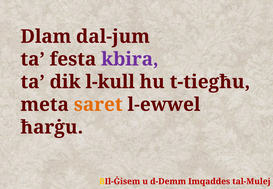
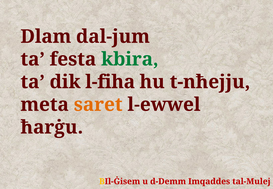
kbira colour: purple -> green (130, 59)
l-kull: l-kull -> l-fiha (110, 82)
t-tiegħu: t-tiegħu -> t-nħejju (210, 82)
